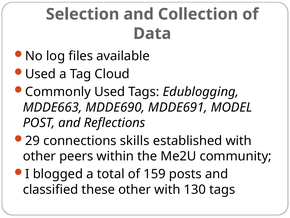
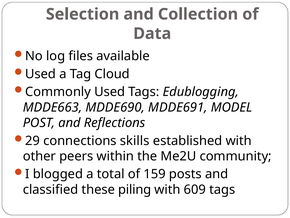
these other: other -> piling (135, 189)
130: 130 -> 609 (195, 189)
